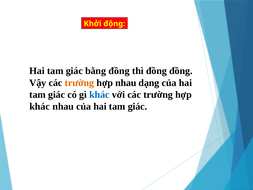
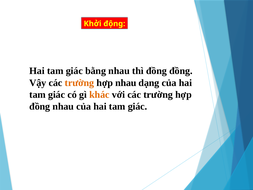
bằng đồng: đồng -> nhau (119, 71)
khác colour: blue -> orange (99, 94)
khác: khác -> đồng (40, 106)
